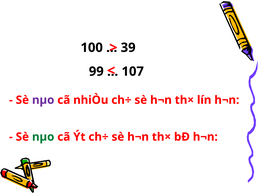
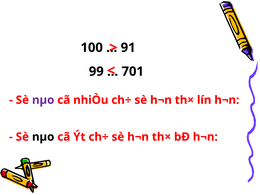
39: 39 -> 91 (128, 48)
107: 107 -> 701 (133, 71)
nµo colour: green -> black (43, 137)
